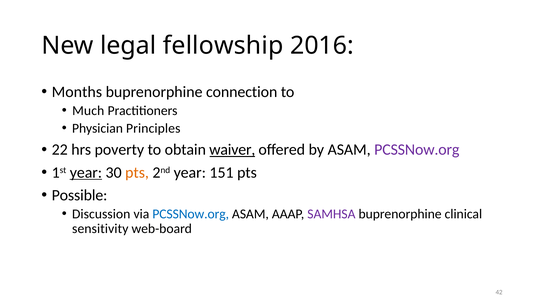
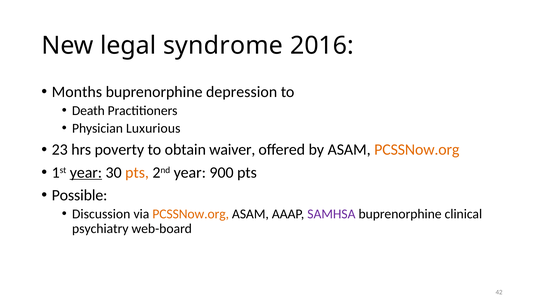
fellowship: fellowship -> syndrome (223, 46)
connection: connection -> depression (242, 92)
Much: Much -> Death (88, 111)
Principles: Principles -> Luxurious (153, 128)
22: 22 -> 23 (60, 150)
waiver underline: present -> none (232, 150)
PCSSNow.org colour: purple -> orange (417, 150)
151: 151 -> 900 (222, 173)
PCSSNow.org colour: blue -> orange (191, 214)
sensitivity: sensitivity -> psychiatry (100, 229)
